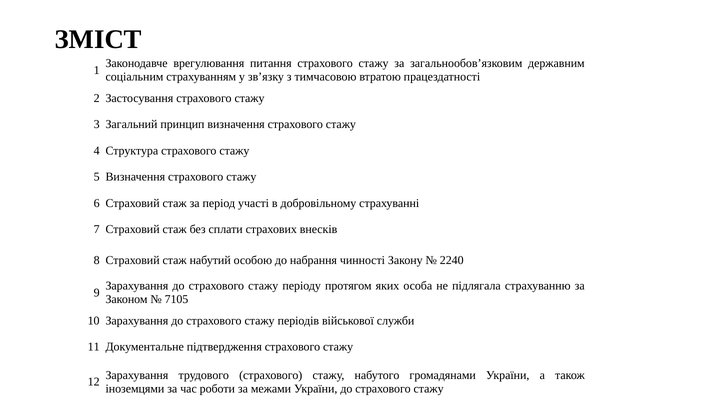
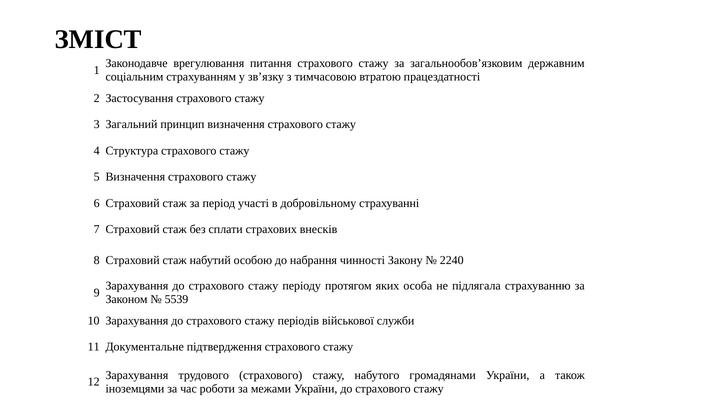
7105: 7105 -> 5539 (176, 299)
